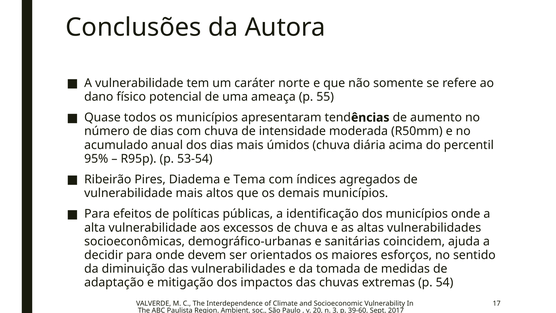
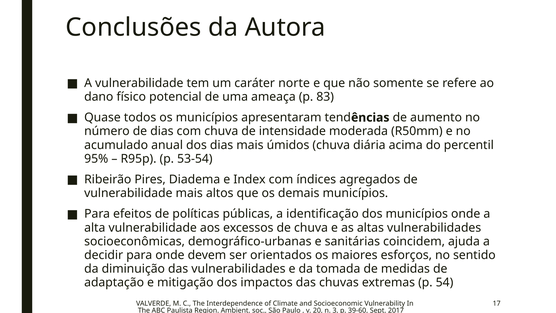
55: 55 -> 83 (325, 97)
Tema: Tema -> Index (249, 179)
